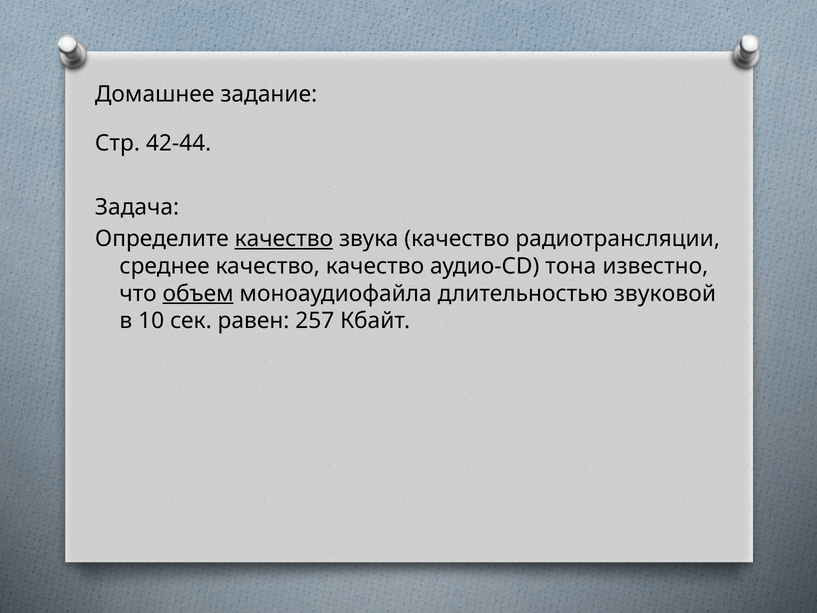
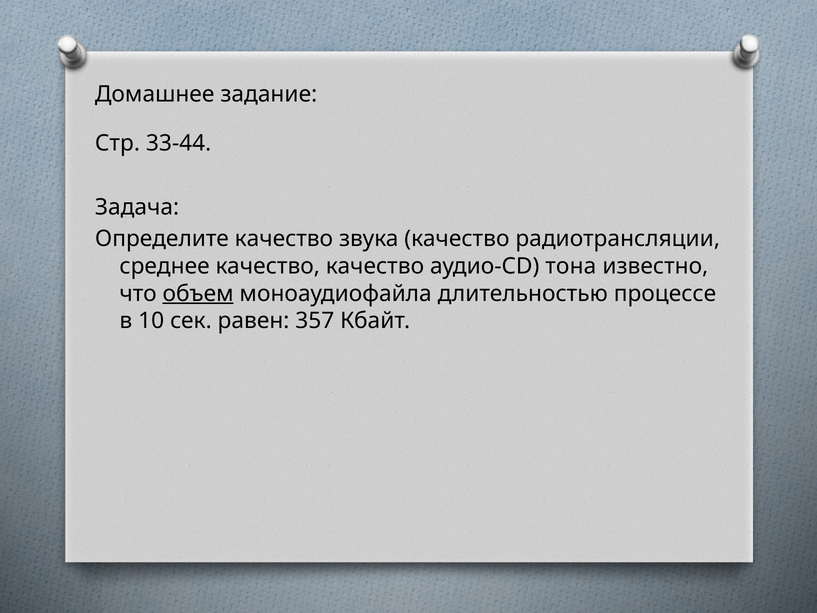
42-44: 42-44 -> 33-44 (179, 143)
качество underline: present -> none (284, 239)
звуковой: звуковой -> процессе (665, 293)
257: 257 -> 357 (315, 321)
